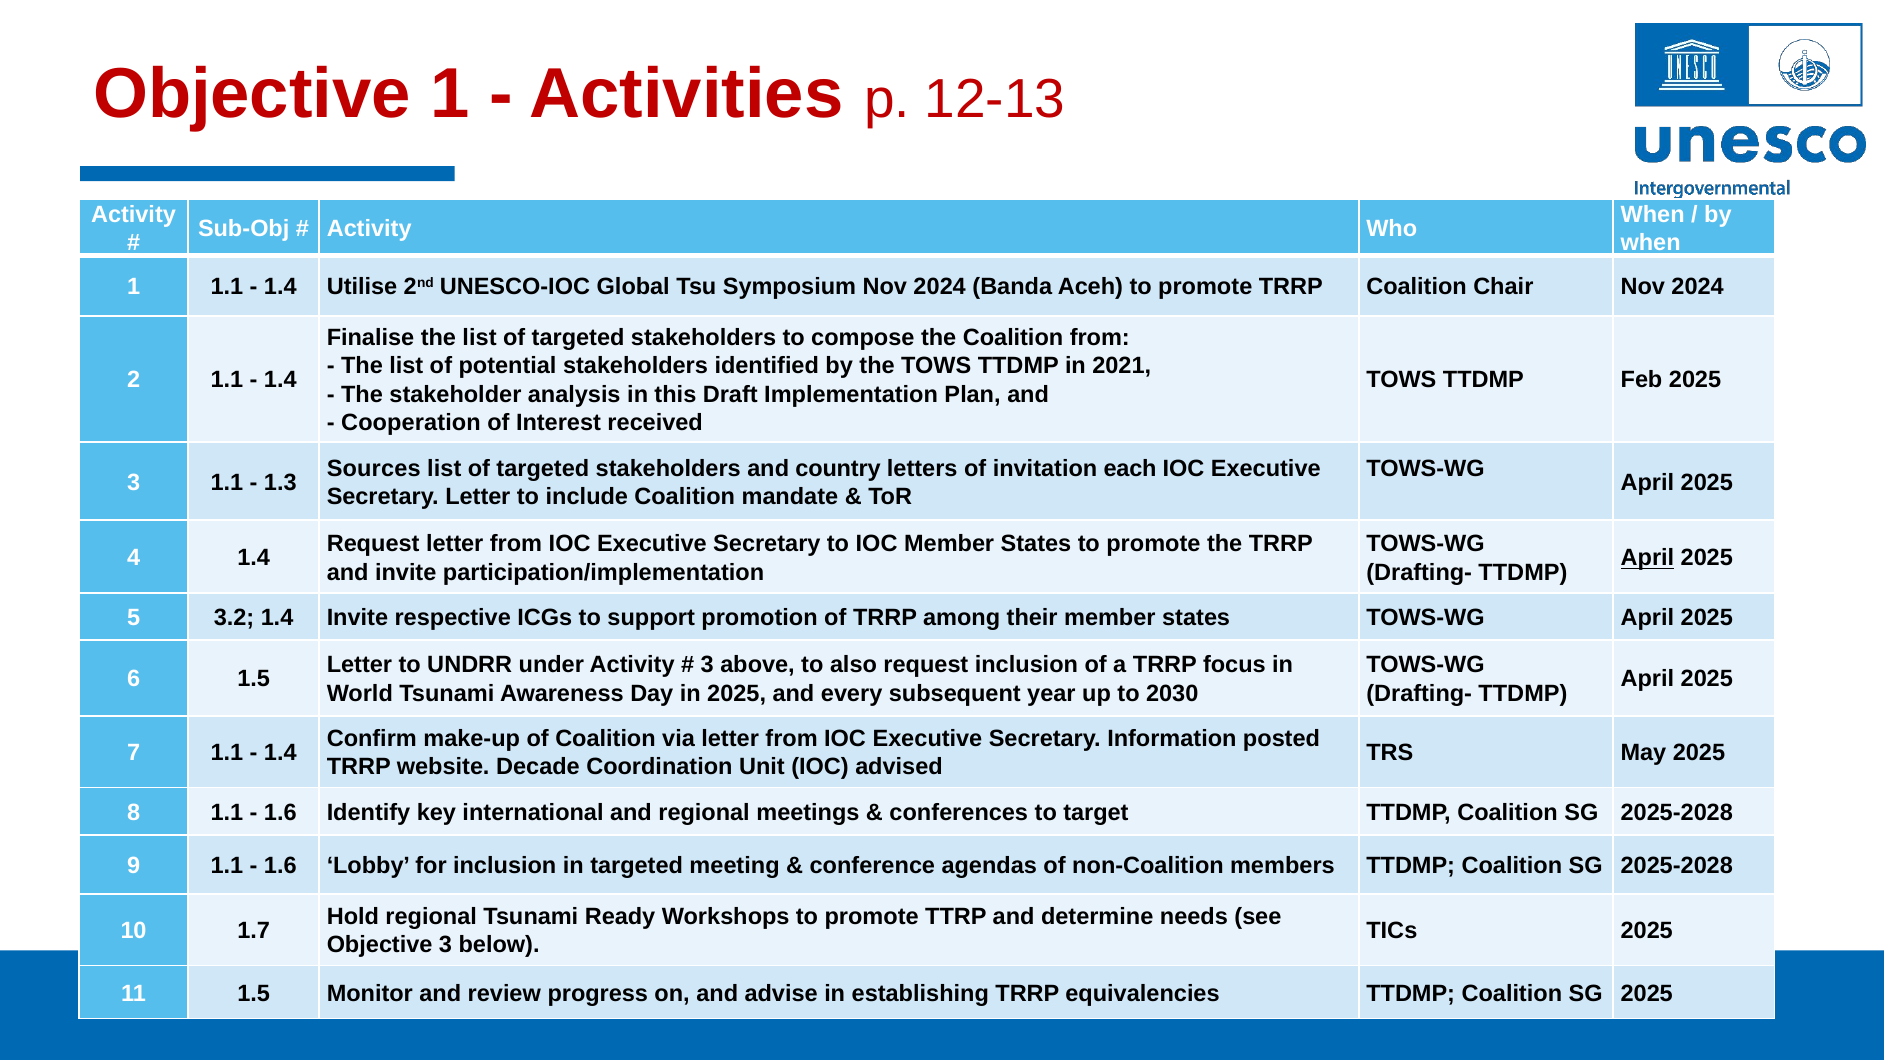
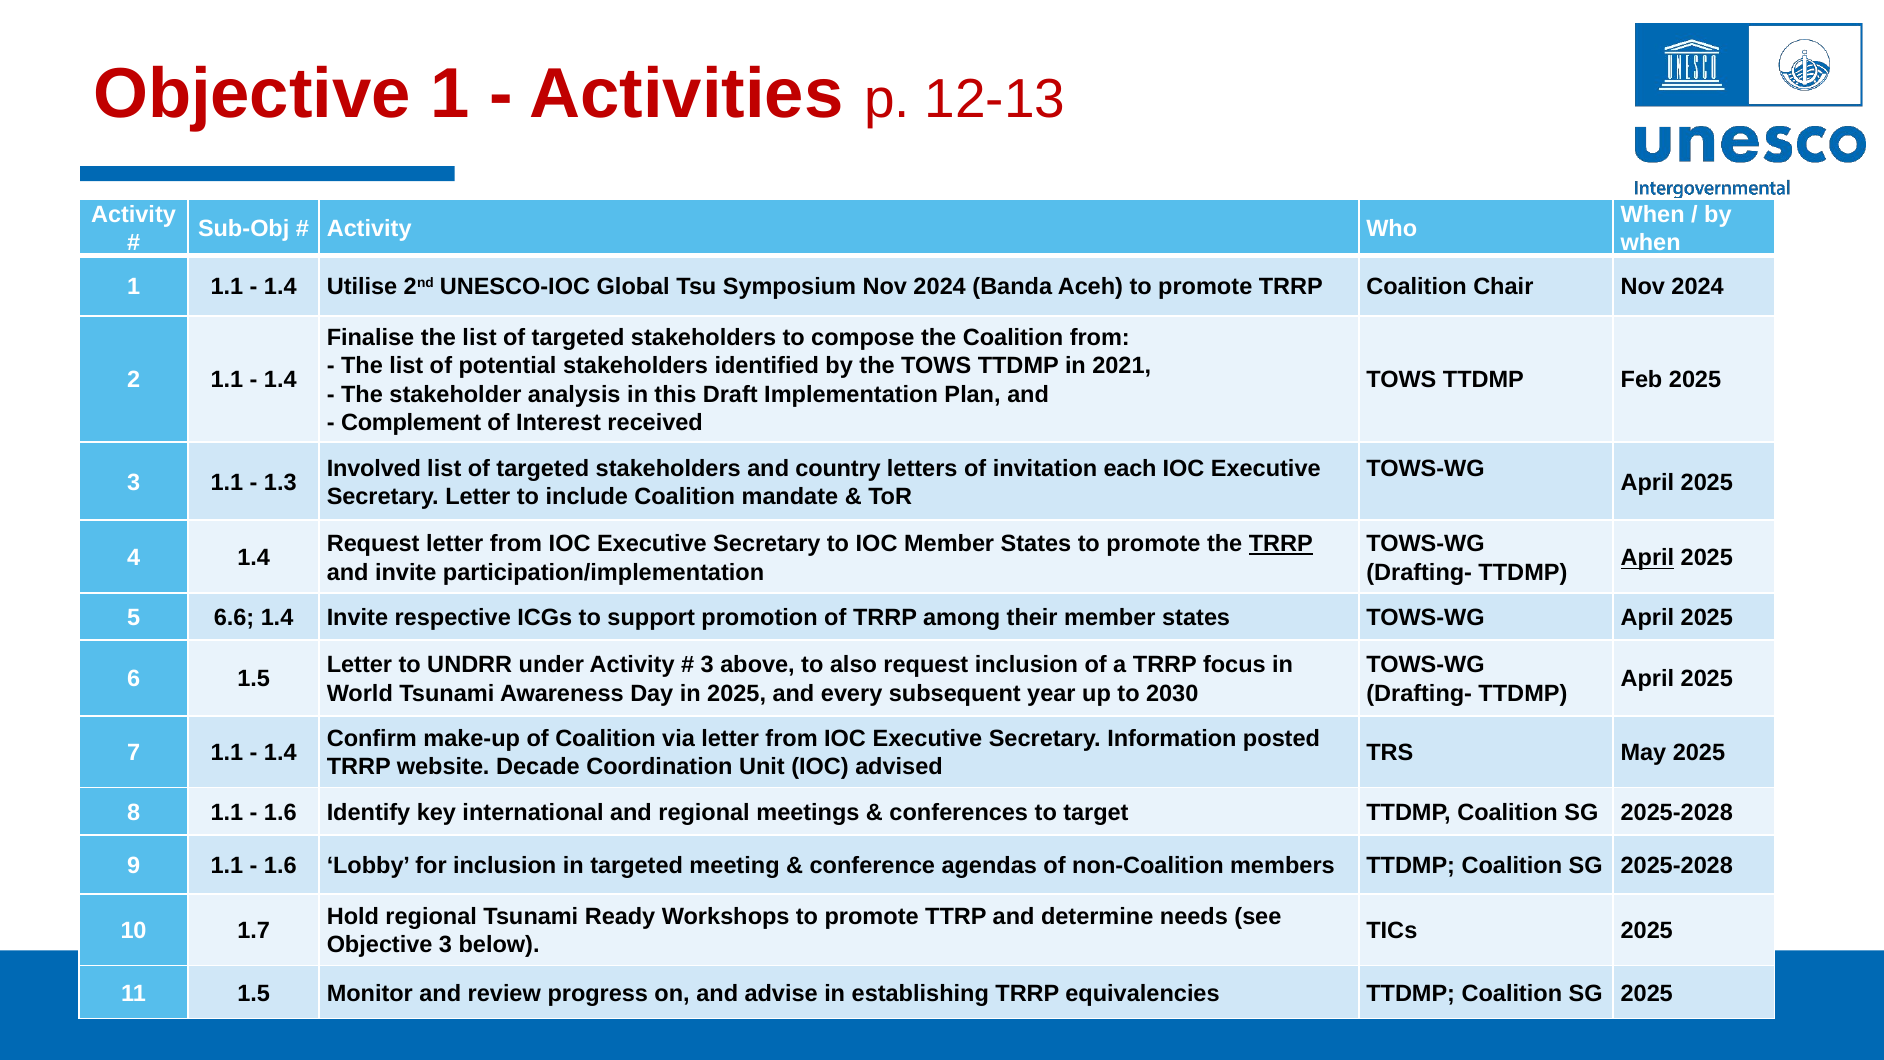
Cooperation: Cooperation -> Complement (411, 422)
Sources: Sources -> Involved (374, 468)
TRRP underline: none -> present (1281, 544)
3.2: 3.2 -> 6.6 (234, 618)
